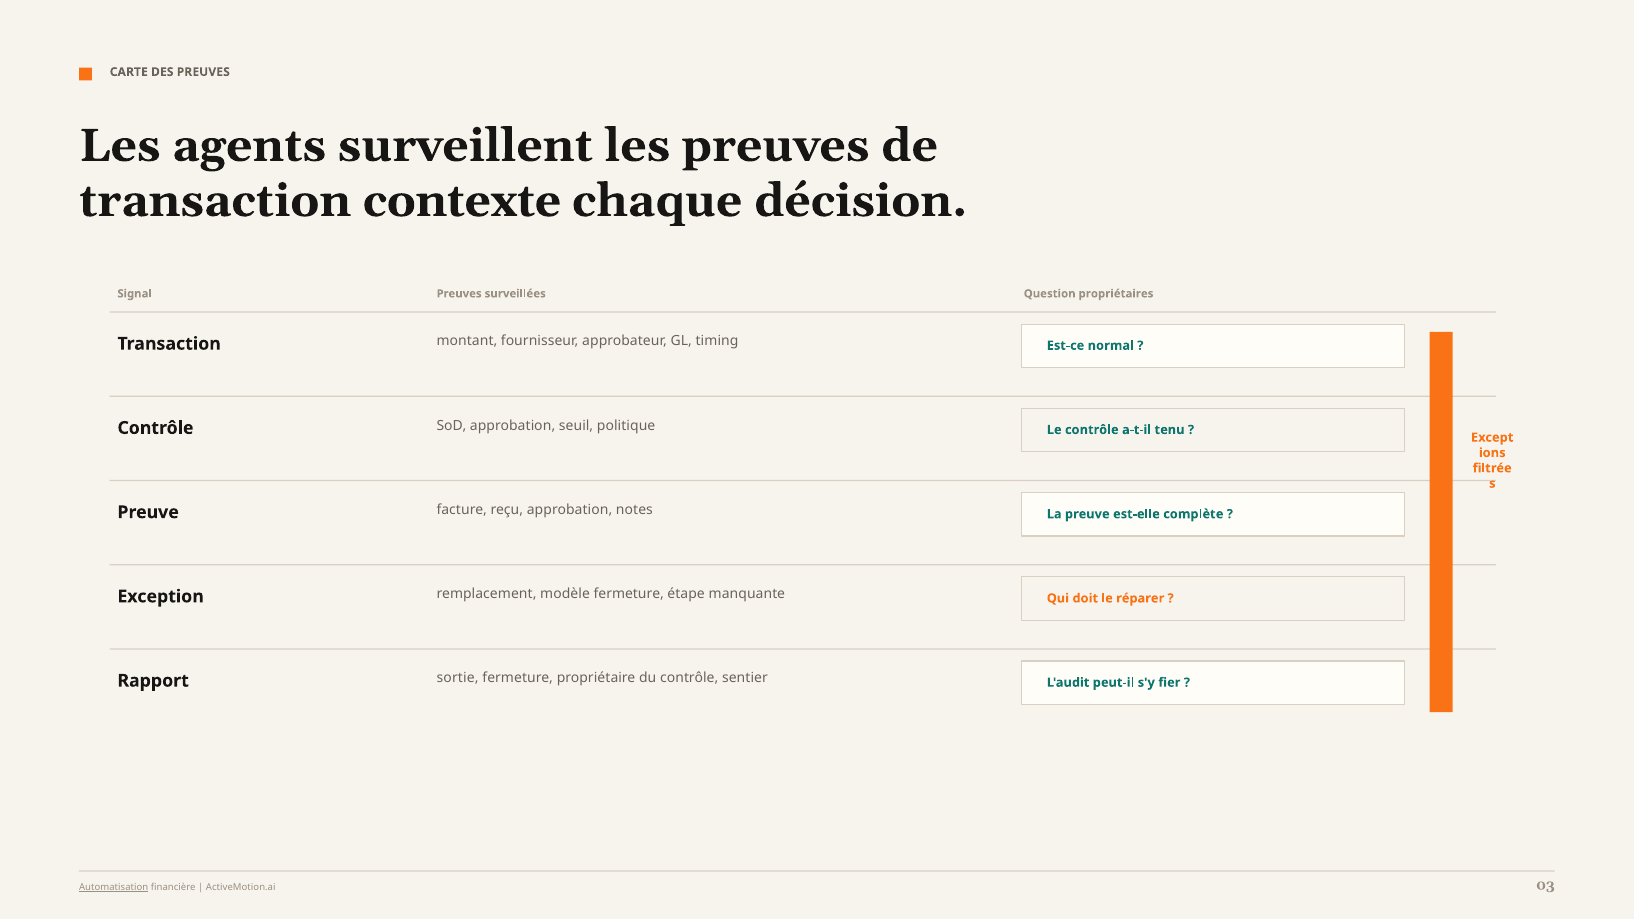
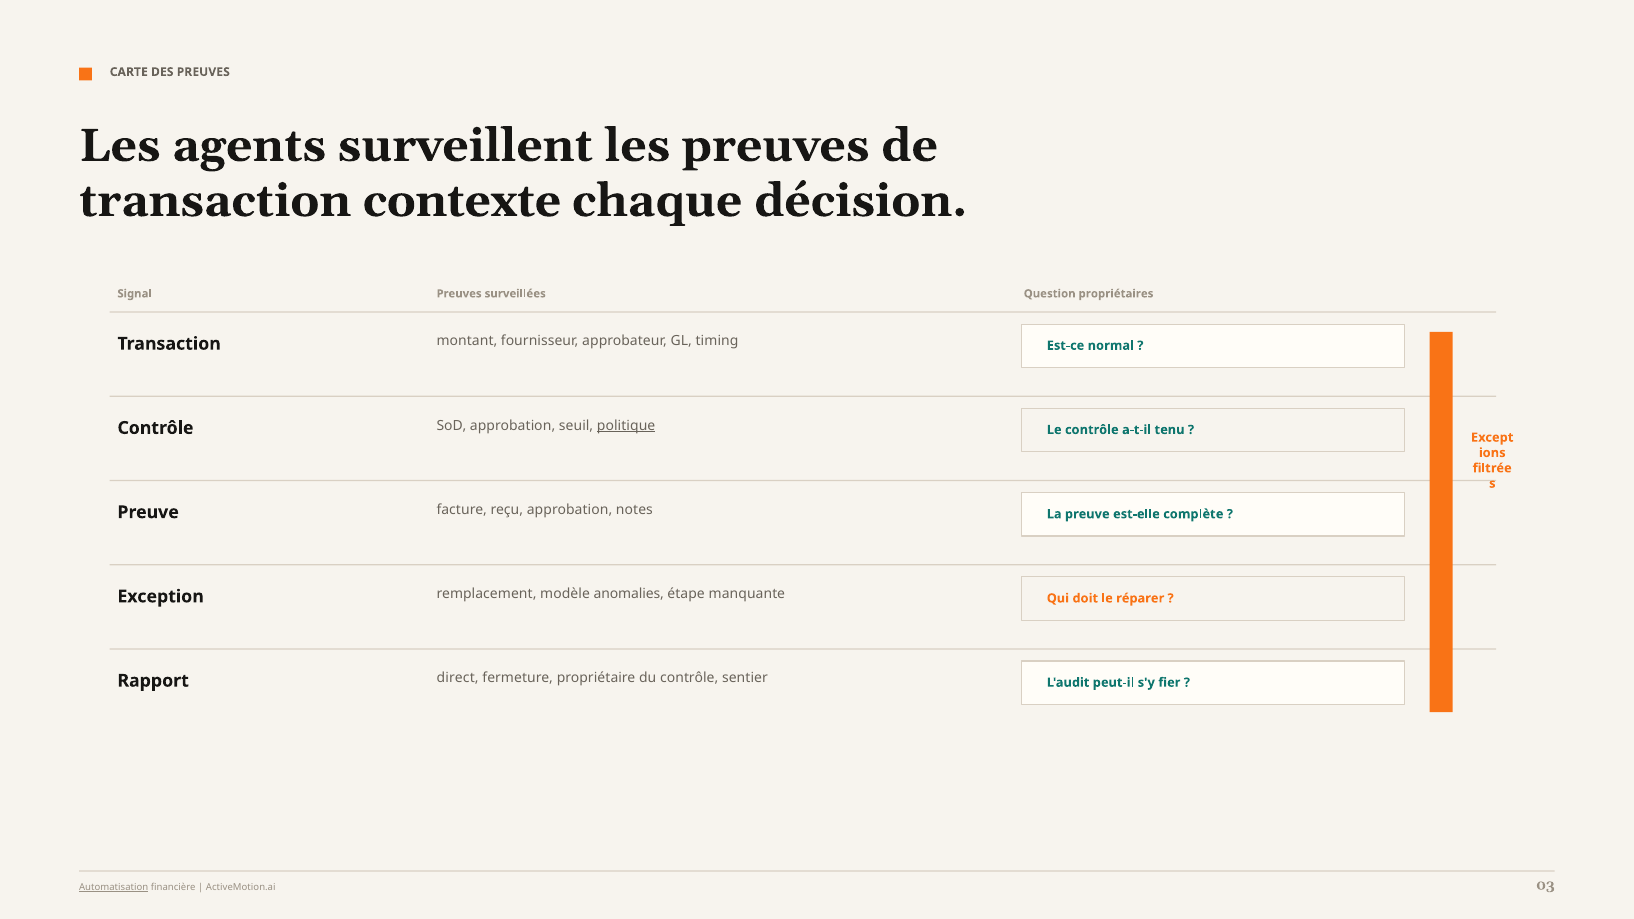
politique underline: none -> present (626, 426)
modèle fermeture: fermeture -> anomalies (629, 594)
sortie: sortie -> direct (458, 678)
